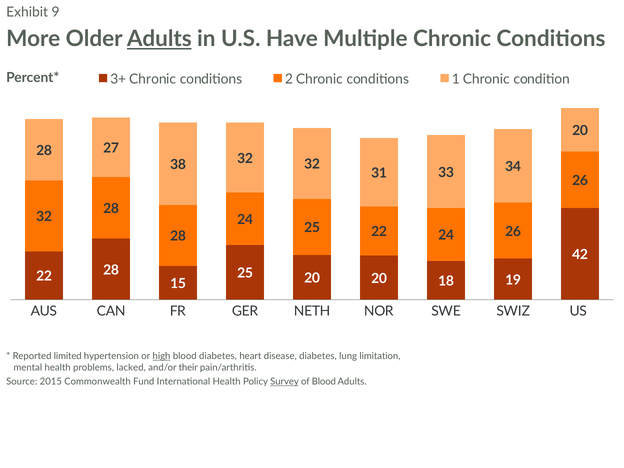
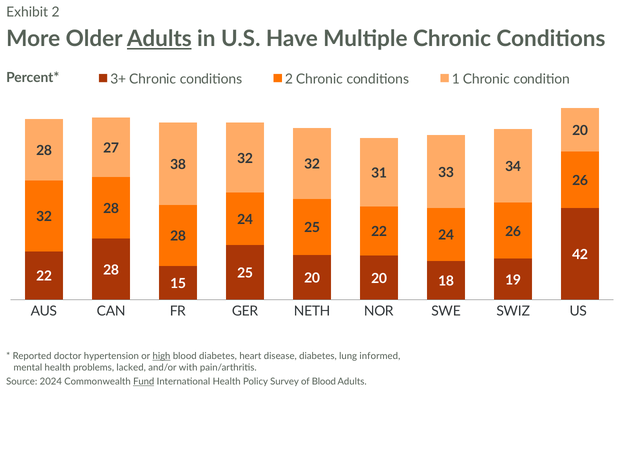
Exhibit 9: 9 -> 2 (56, 12)
limited: limited -> doctor (68, 356)
limitation: limitation -> informed (380, 356)
their: their -> with (188, 368)
2015: 2015 -> 2024 (51, 382)
Fund underline: none -> present (144, 382)
Survey underline: present -> none (285, 382)
